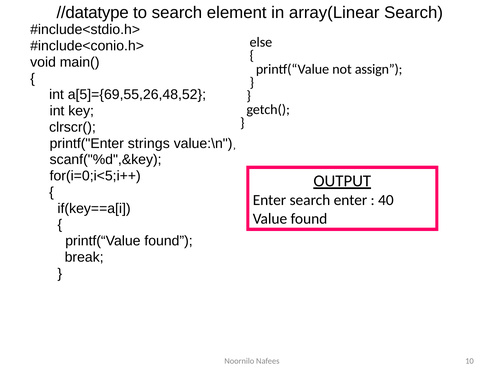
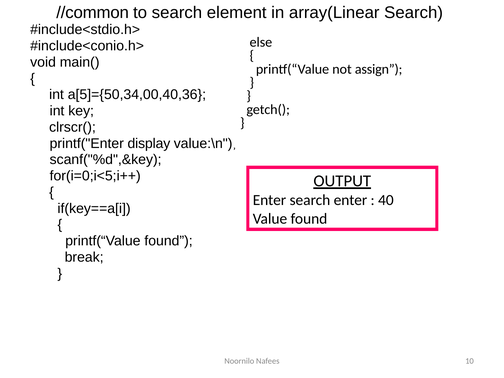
//datatype: //datatype -> //common (93, 13)
a[5]={69,55,26,48,52: a[5]={69,55,26,48,52 -> a[5]={50,34,00,40,36 (137, 95)
strings: strings -> display (149, 143)
